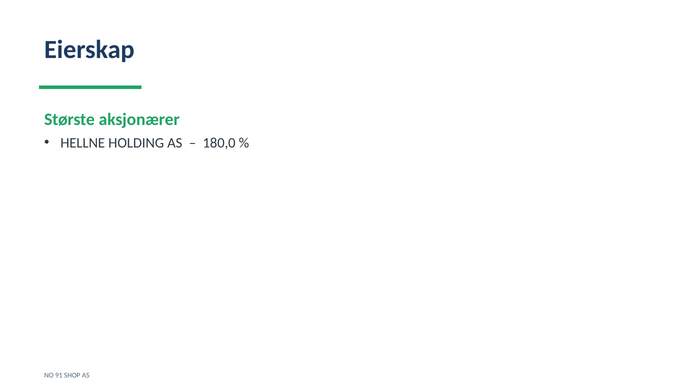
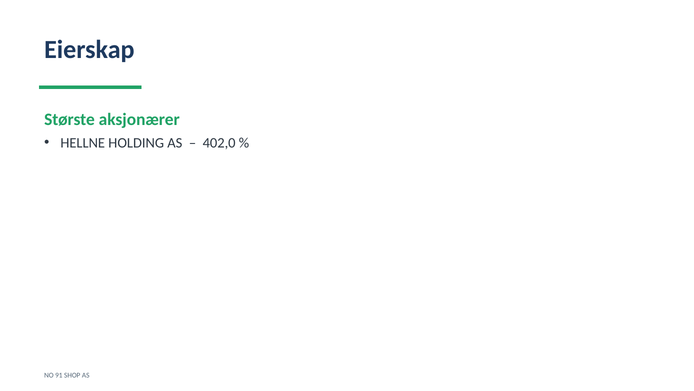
180,0: 180,0 -> 402,0 (219, 143)
